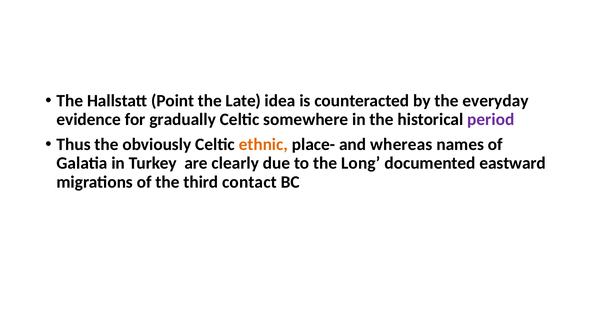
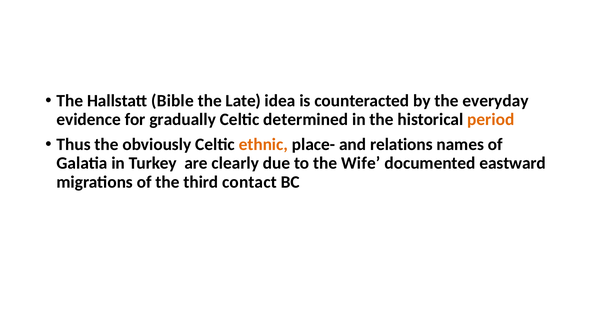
Point: Point -> Bible (173, 101)
somewhere: somewhere -> determined (306, 119)
period colour: purple -> orange (491, 119)
whereas: whereas -> relations (401, 144)
Long: Long -> Wife (361, 163)
